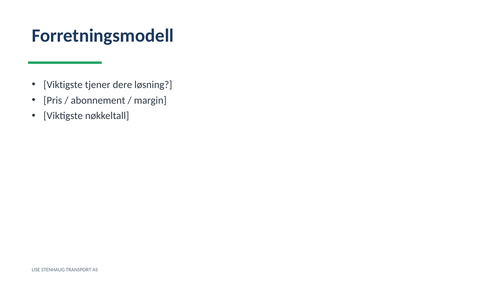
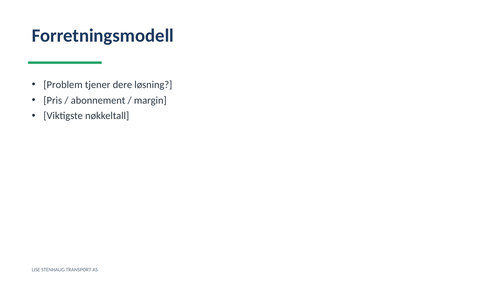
Viktigste: Viktigste -> Problem (63, 85)
